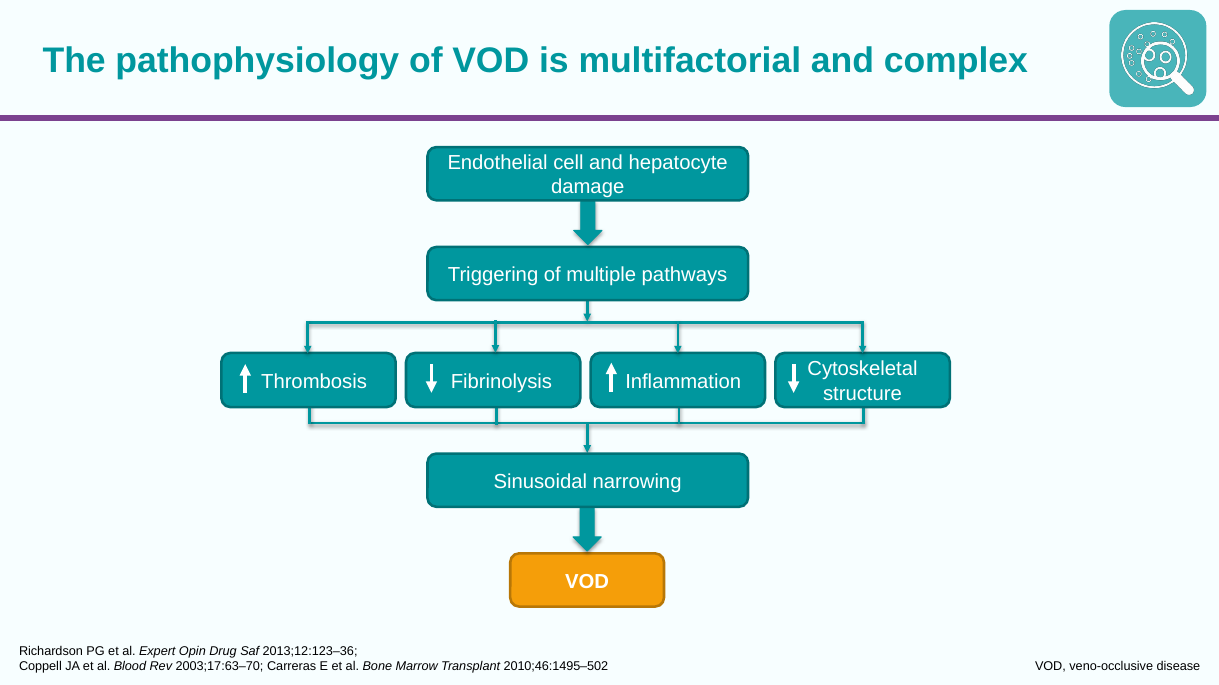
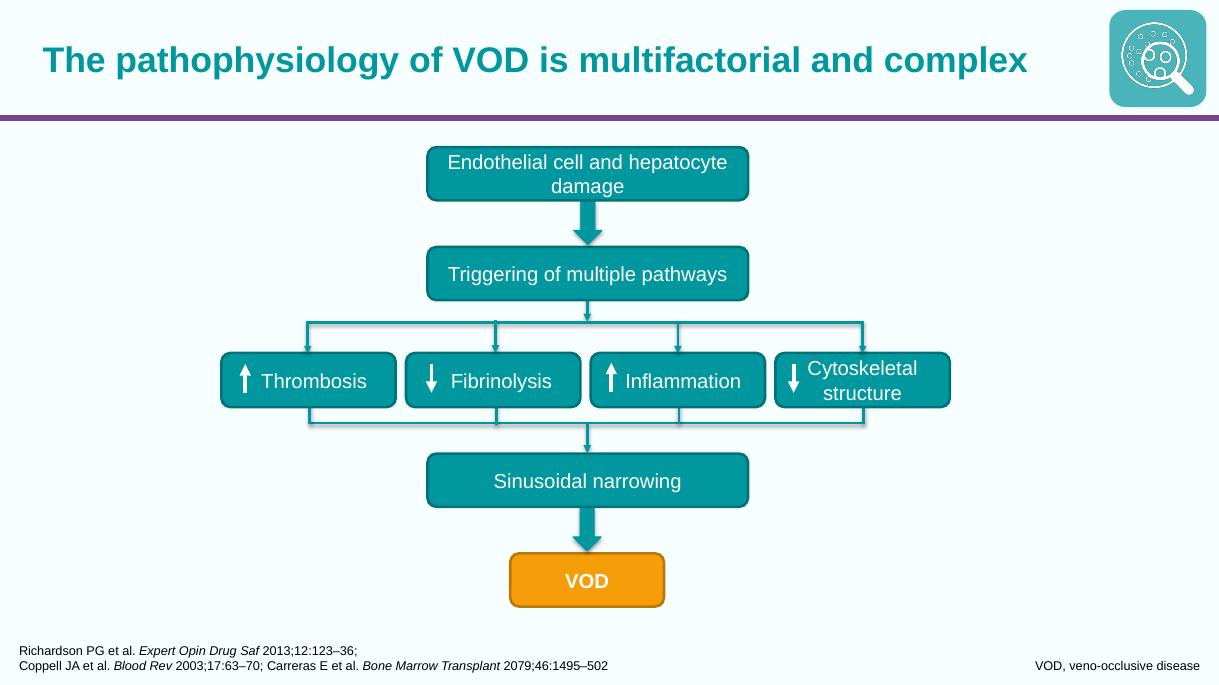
2010;46:1495–502: 2010;46:1495–502 -> 2079;46:1495–502 (556, 667)
